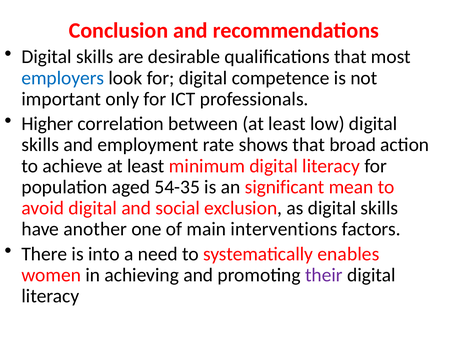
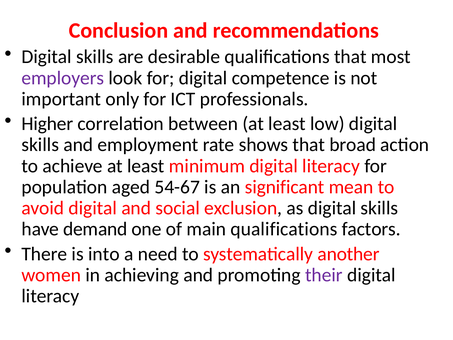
employers colour: blue -> purple (63, 78)
54-35: 54-35 -> 54-67 (177, 187)
another: another -> demand (95, 229)
main interventions: interventions -> qualifications (284, 229)
enables: enables -> another (349, 254)
